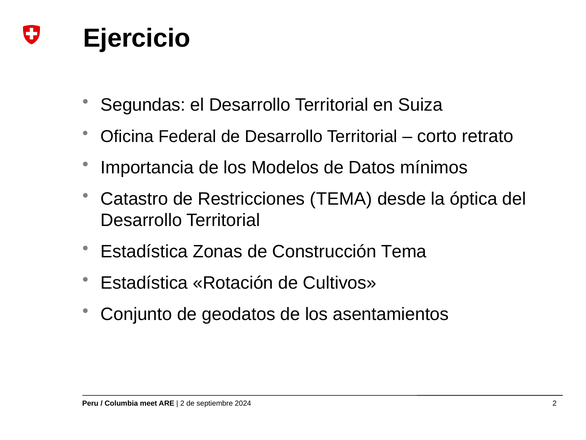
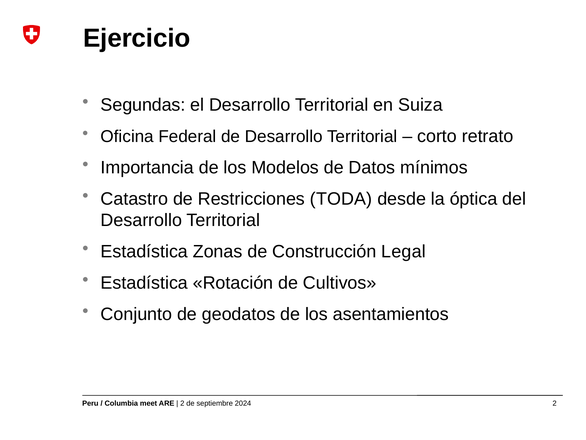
Restricciones TEMA: TEMA -> TODA (341, 199)
Construcción Tema: Tema -> Legal (404, 251)
